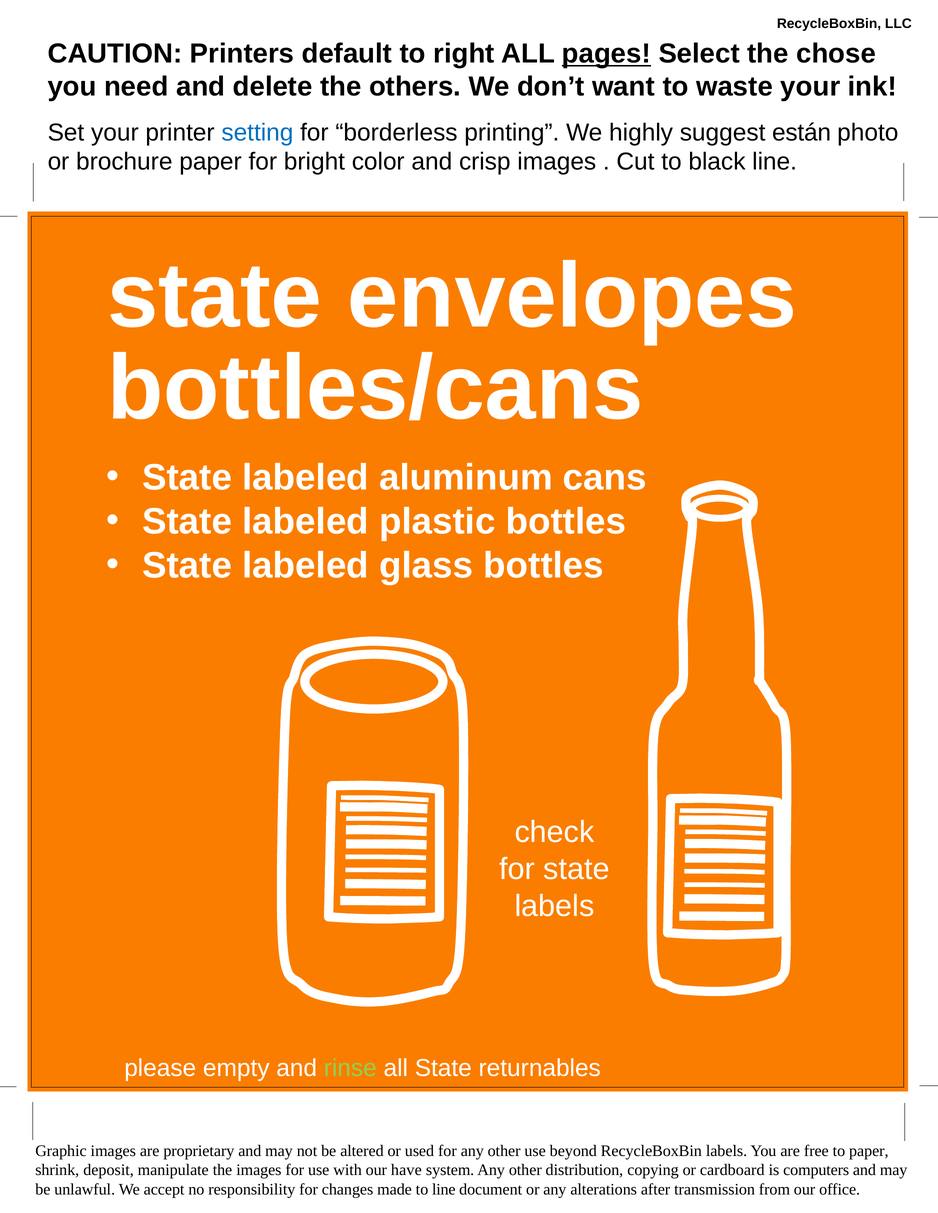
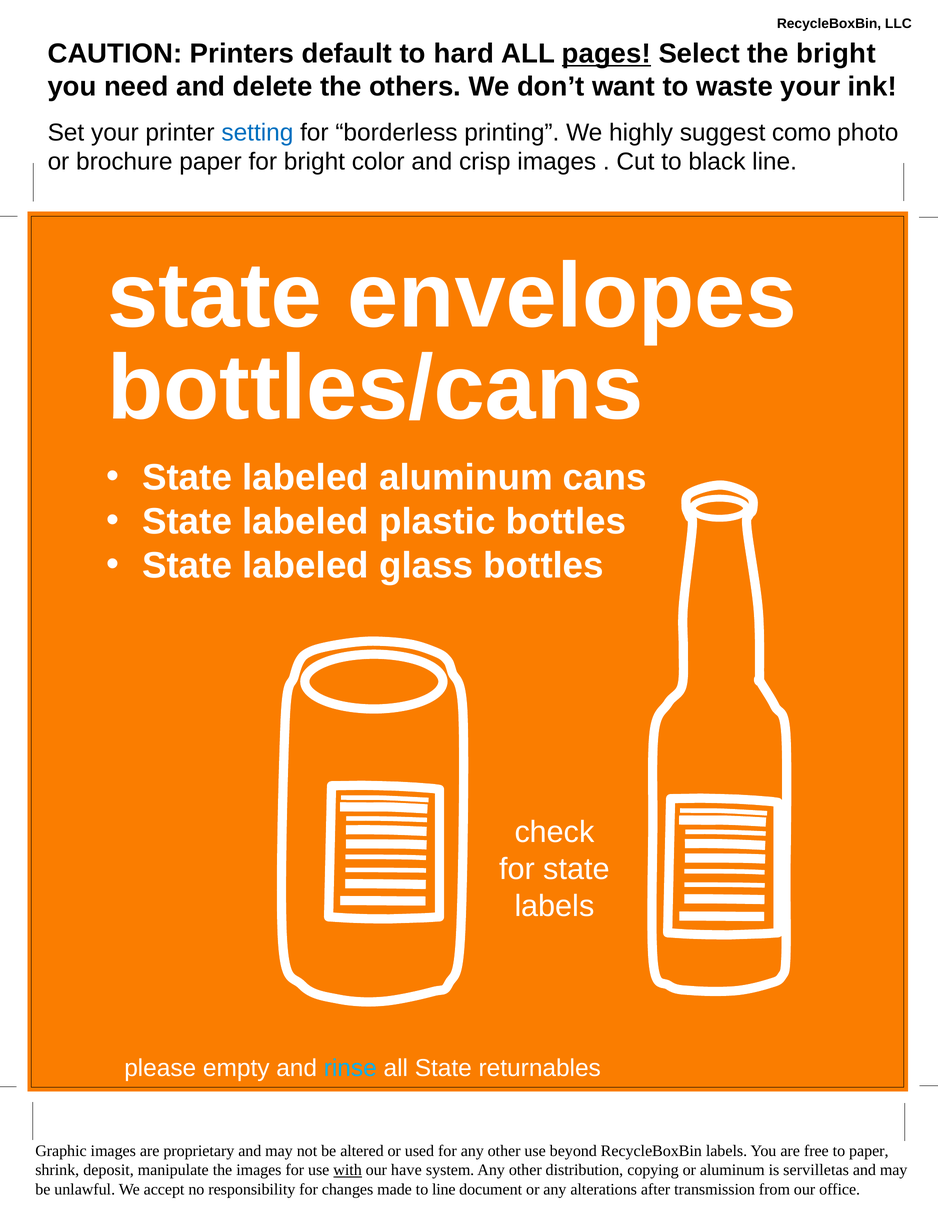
right: right -> hard (464, 54)
the chose: chose -> bright (836, 54)
están: están -> como (802, 133)
rinse colour: light green -> light blue (350, 1069)
with underline: none -> present (348, 1171)
or cardboard: cardboard -> aluminum (732, 1171)
computers: computers -> servilletas (816, 1171)
